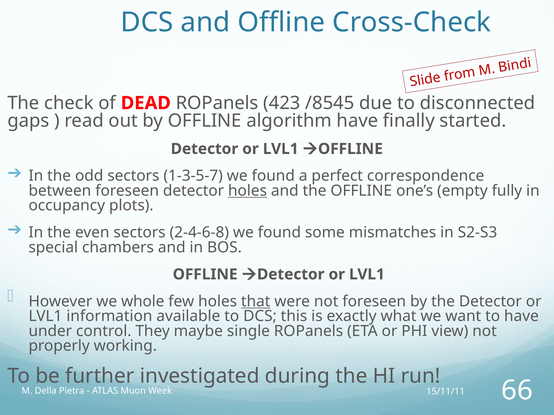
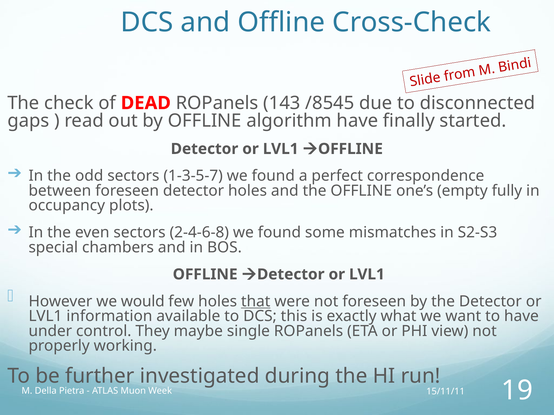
423: 423 -> 143 (282, 103)
holes underline: present -> none (248, 191)
whole: whole -> would (143, 302)
66: 66 -> 19 (517, 391)
